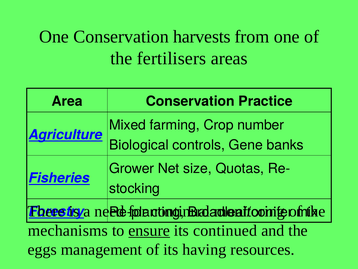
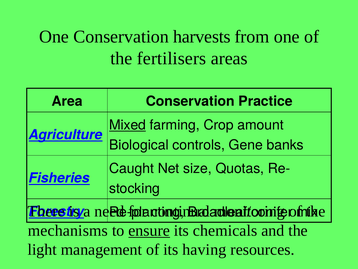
Mixed underline: none -> present (128, 125)
number: number -> amount (261, 125)
Grower: Grower -> Caught (132, 168)
continued: continued -> chemicals (225, 230)
eggs: eggs -> light (42, 249)
